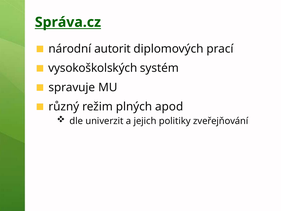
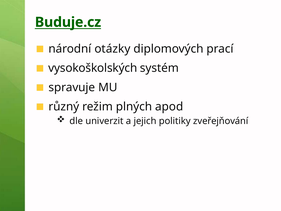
Správa.cz: Správa.cz -> Buduje.cz (68, 22)
autorit: autorit -> otázky (112, 49)
